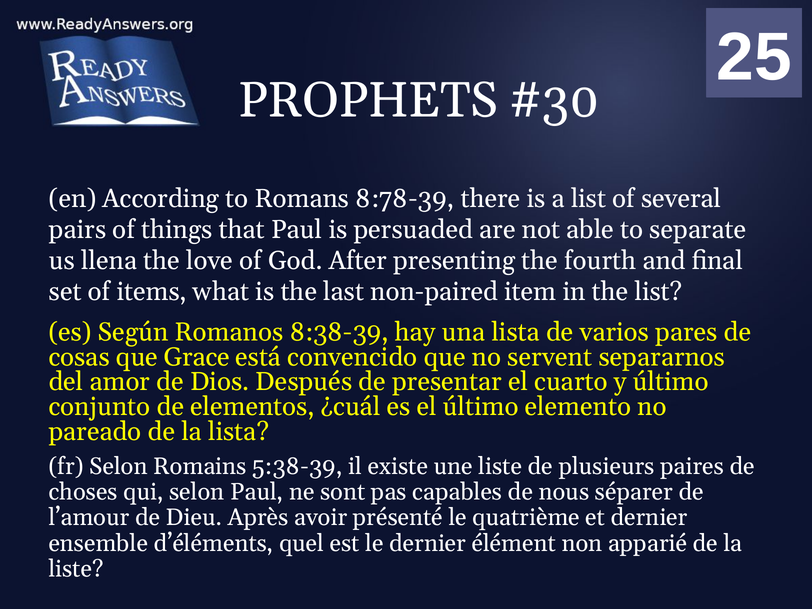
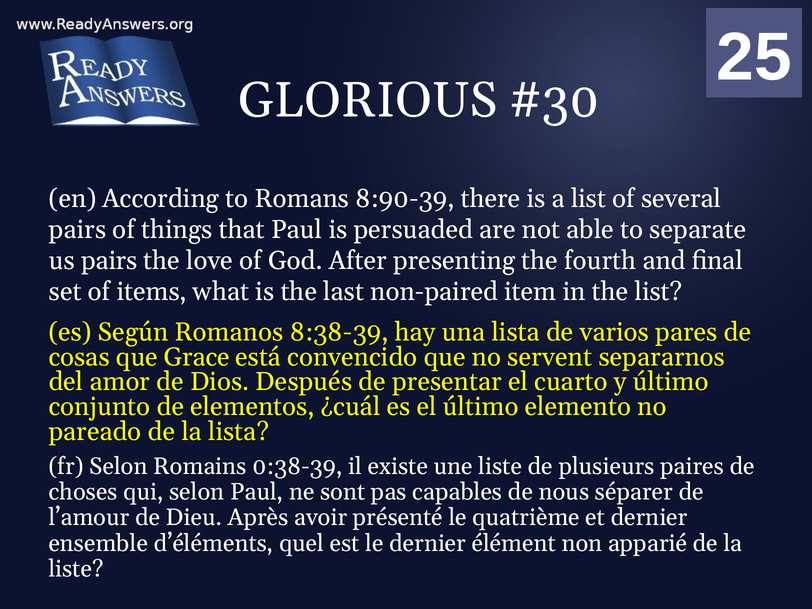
PROPHETS: PROPHETS -> GLORIOUS (368, 100)
8:78-39: 8:78-39 -> 8:90-39 (405, 199)
us llena: llena -> pairs (109, 261)
5:38-39: 5:38-39 -> 0:38-39 (297, 466)
